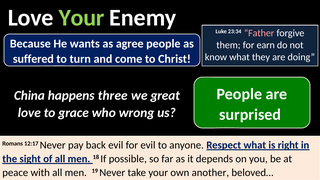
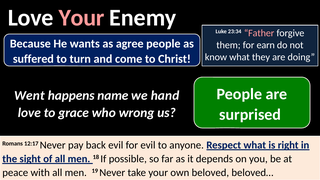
Your colour: light green -> pink (82, 18)
China: China -> Went (29, 96)
happens three: three -> name (113, 96)
great: great -> hand (165, 96)
another: another -> beloved (210, 173)
